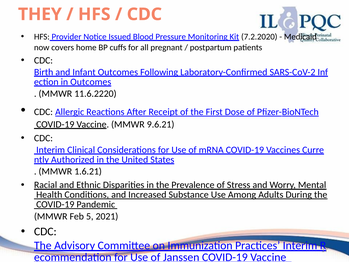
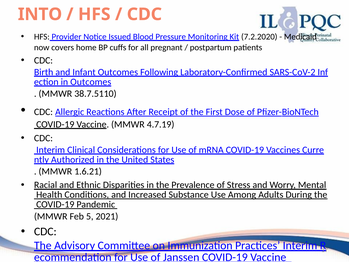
THEY: THEY -> INTO (40, 14)
11.6.2220: 11.6.2220 -> 38.7.5110 (95, 94)
9.6.21: 9.6.21 -> 4.7.19 (161, 124)
